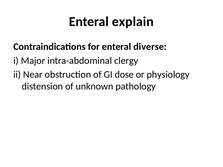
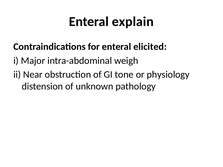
diverse: diverse -> elicited (150, 47)
clergy: clergy -> weigh (126, 61)
dose: dose -> tone (124, 75)
